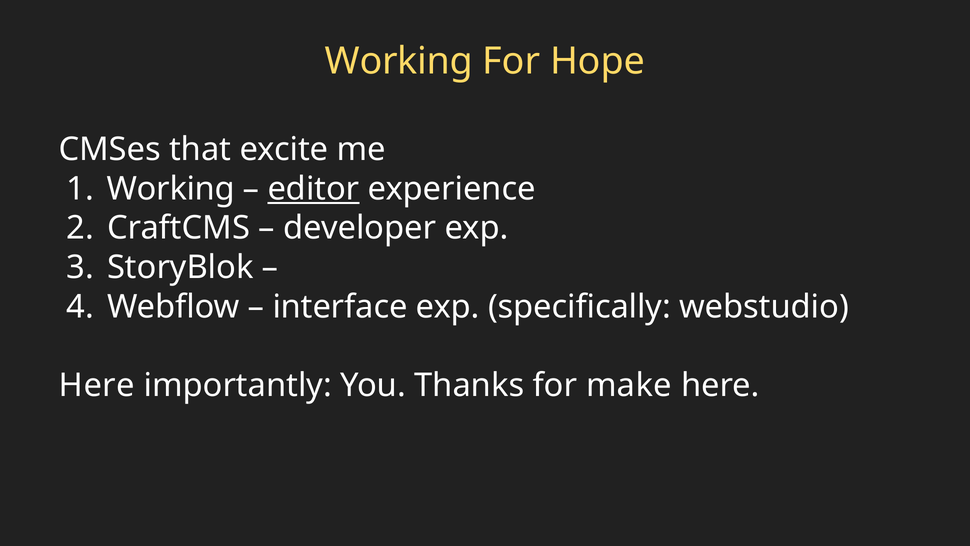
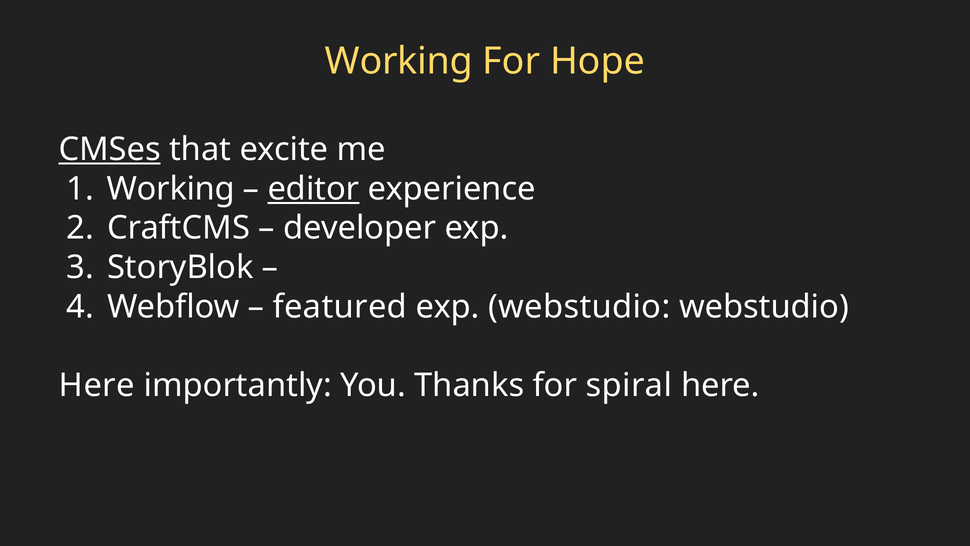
CMSes underline: none -> present (110, 150)
interface: interface -> featured (340, 307)
exp specifically: specifically -> webstudio (579, 307)
make: make -> spiral (629, 385)
